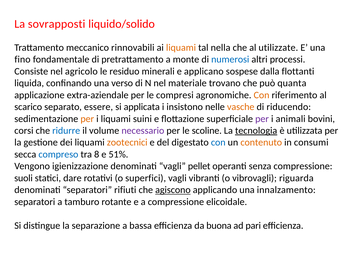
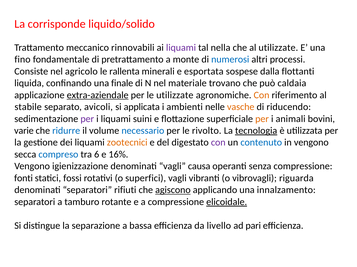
sovrapposti: sovrapposti -> corrisponde (57, 24)
liquami colour: orange -> purple (181, 48)
residuo: residuo -> rallenta (124, 71)
applicano: applicano -> esportata (204, 71)
verso: verso -> finale (122, 83)
quanta: quanta -> caldaia (292, 83)
extra-aziendale underline: none -> present (98, 95)
le compresi: compresi -> utilizzate (175, 95)
scarico: scarico -> stabile (28, 107)
essere: essere -> avicoli (98, 107)
insistono: insistono -> ambienti (185, 107)
per colour: orange -> purple (87, 119)
per colour: purple -> orange (262, 119)
corsi: corsi -> varie (24, 131)
necessario colour: purple -> blue (143, 131)
scoline: scoline -> rivolto (207, 131)
con colour: blue -> purple (218, 143)
contenuto colour: orange -> blue (261, 143)
in consumi: consumi -> vengono (311, 143)
8: 8 -> 6 (97, 155)
51%: 51% -> 16% (118, 155)
pellet: pellet -> causa (199, 167)
suoli: suoli -> fonti (24, 179)
dare: dare -> fossi (72, 179)
elicoidale underline: none -> present (227, 202)
buona: buona -> livello (219, 226)
